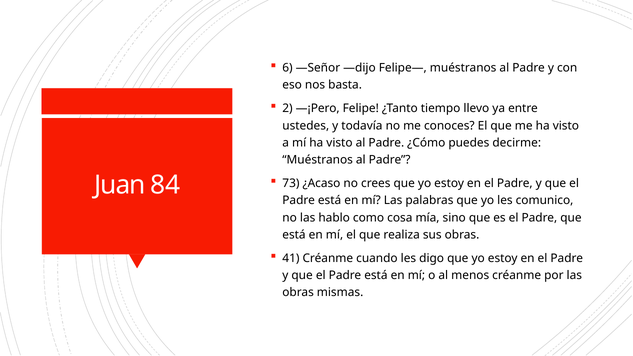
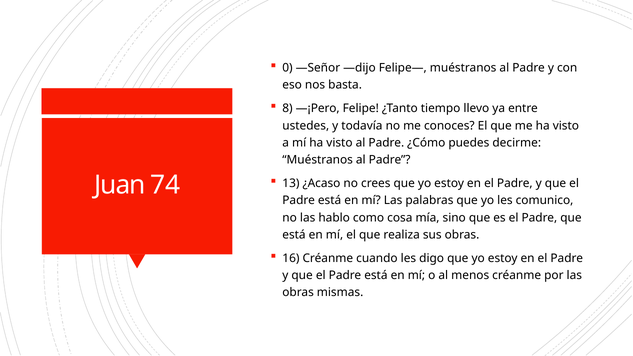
6: 6 -> 0 (288, 68)
2: 2 -> 8 (288, 109)
73: 73 -> 13 (291, 183)
84: 84 -> 74 (165, 185)
41: 41 -> 16 (291, 258)
